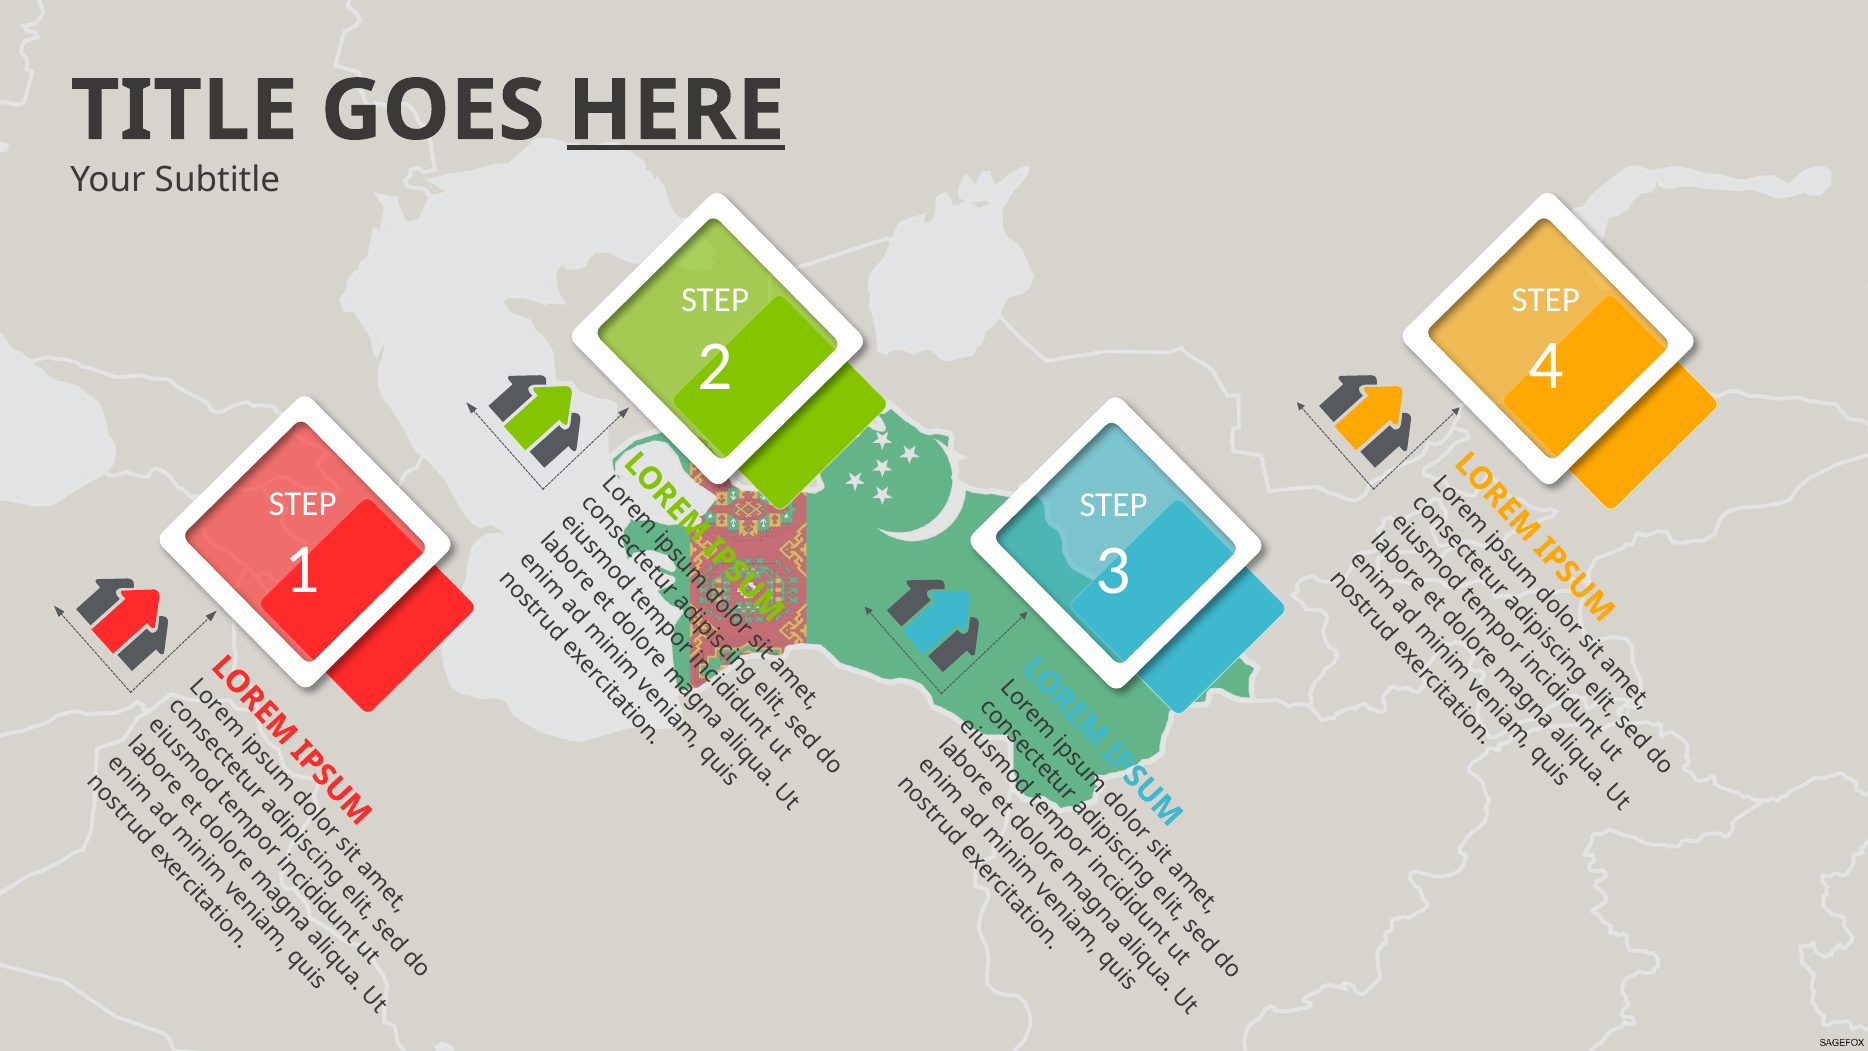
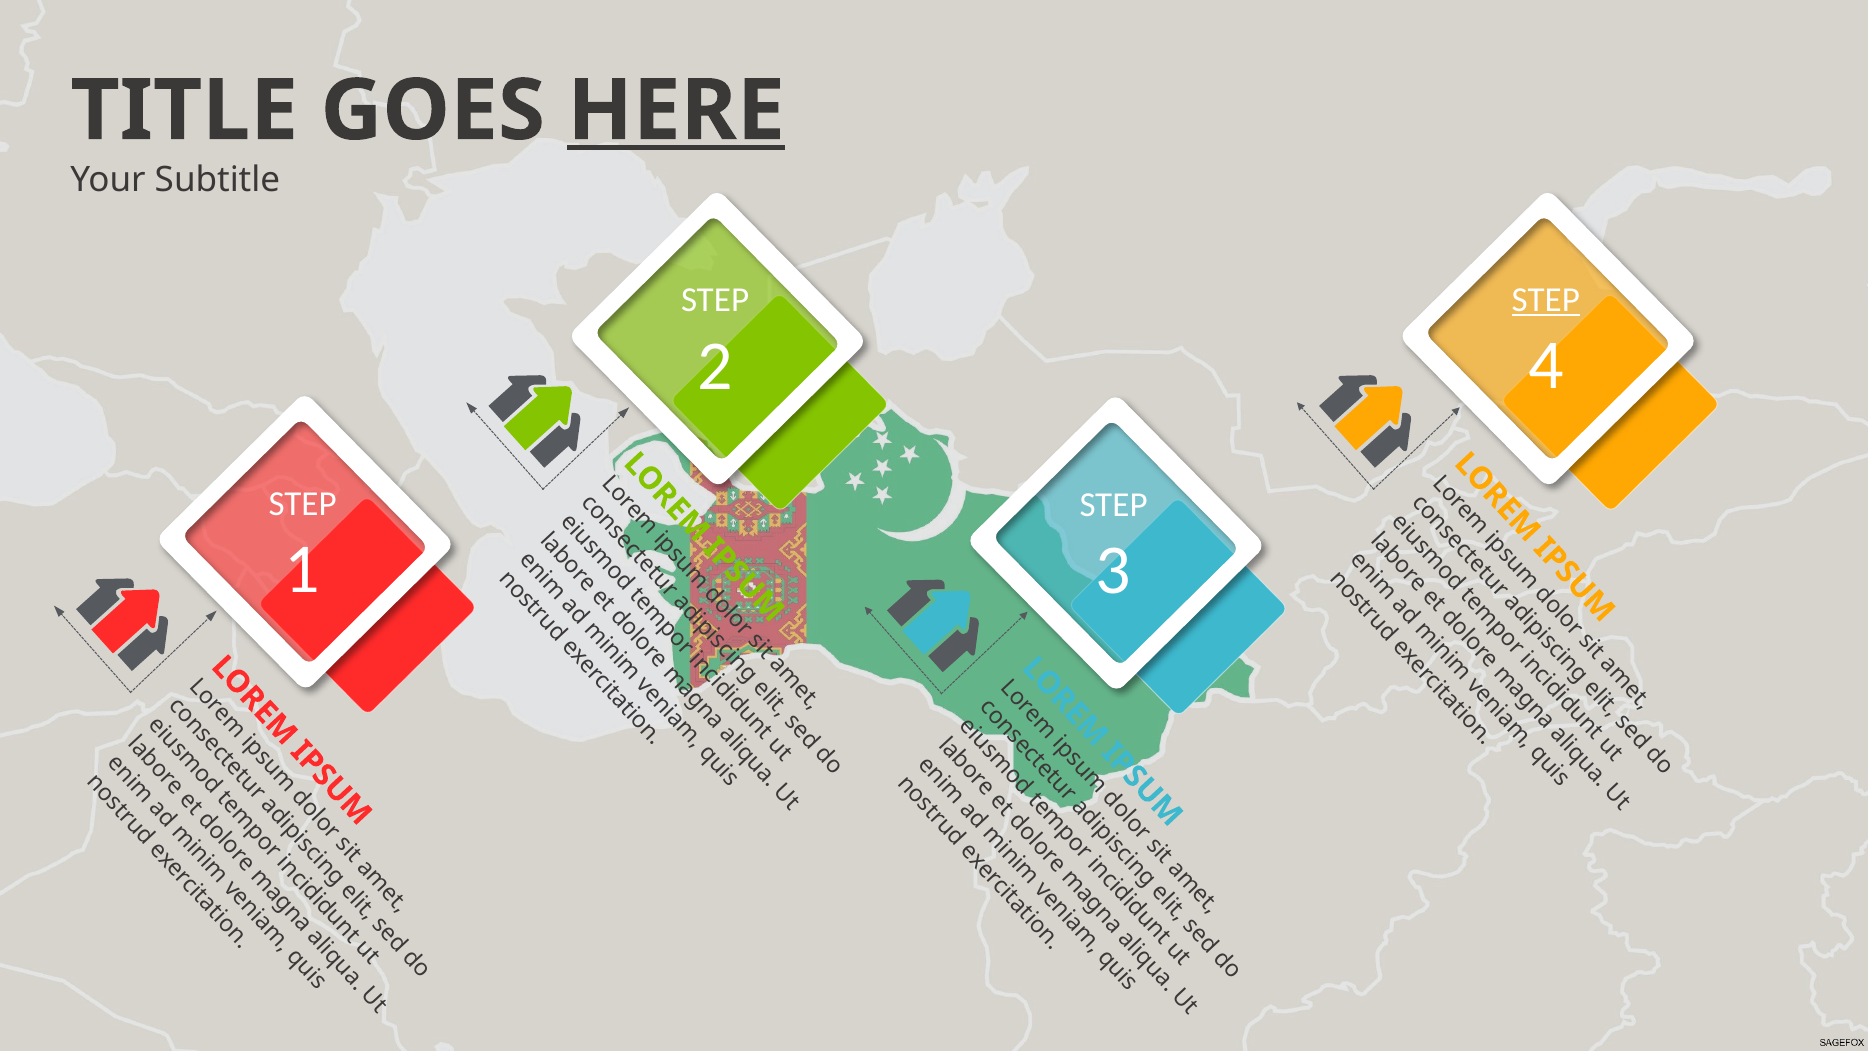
STEP underline: none -> present (1546, 300)
